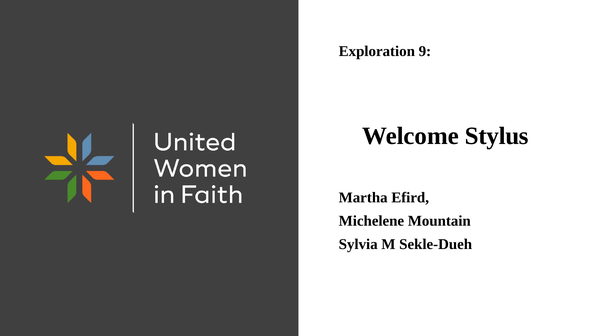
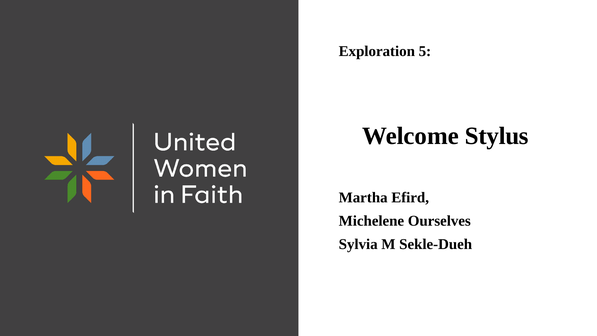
9: 9 -> 5 (425, 51)
Mountain: Mountain -> Ourselves (439, 221)
